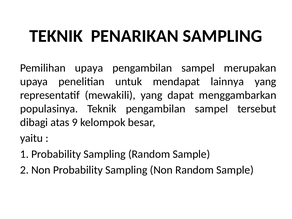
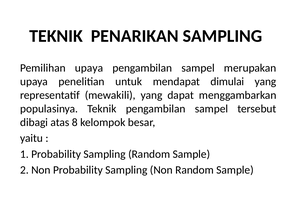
lainnya: lainnya -> dimulai (227, 82)
9: 9 -> 8 (75, 122)
